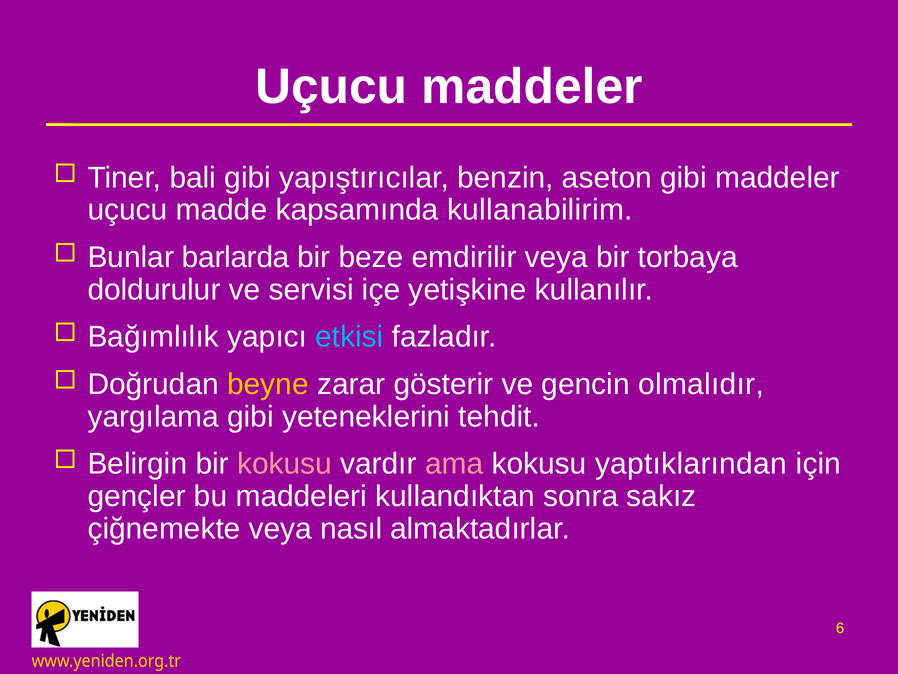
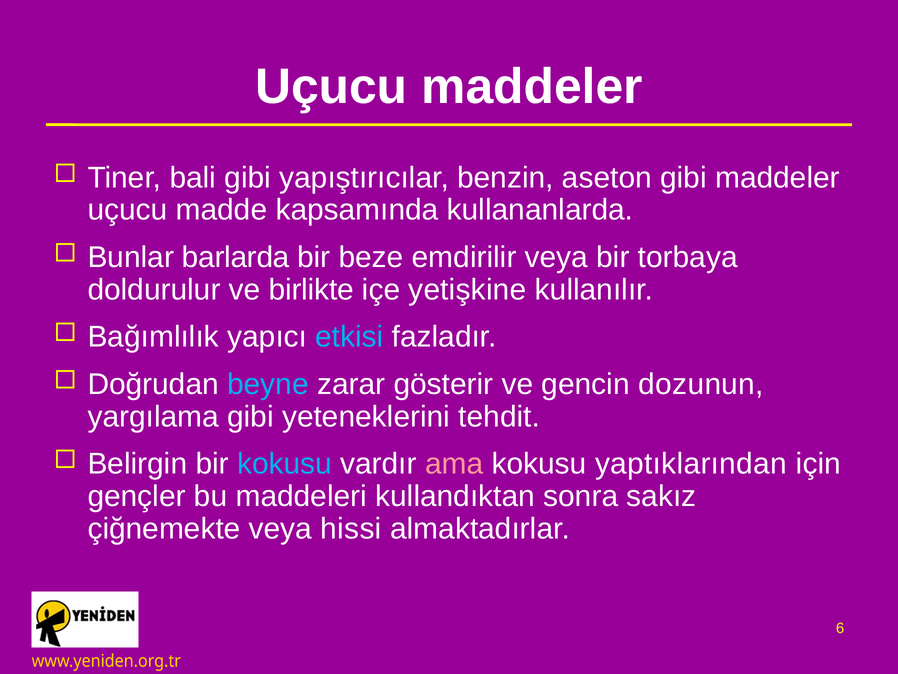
kullanabilirim: kullanabilirim -> kullananlarda (540, 210)
servisi: servisi -> birlikte (311, 290)
beyne colour: yellow -> light blue (268, 384)
olmalıdır: olmalıdır -> dozunun (701, 384)
kokusu colour: pink -> light blue (285, 464)
nasıl: nasıl -> hissi (351, 528)
